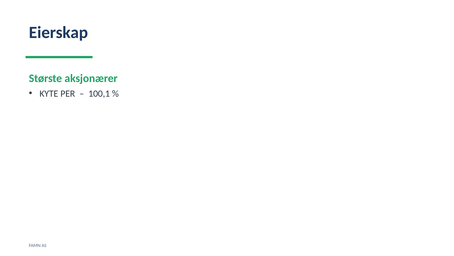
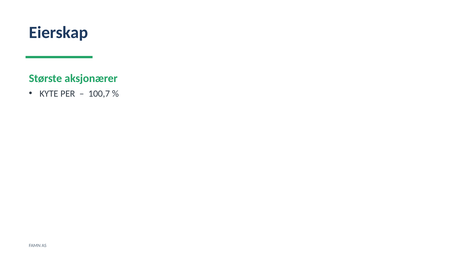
100,1: 100,1 -> 100,7 (99, 93)
